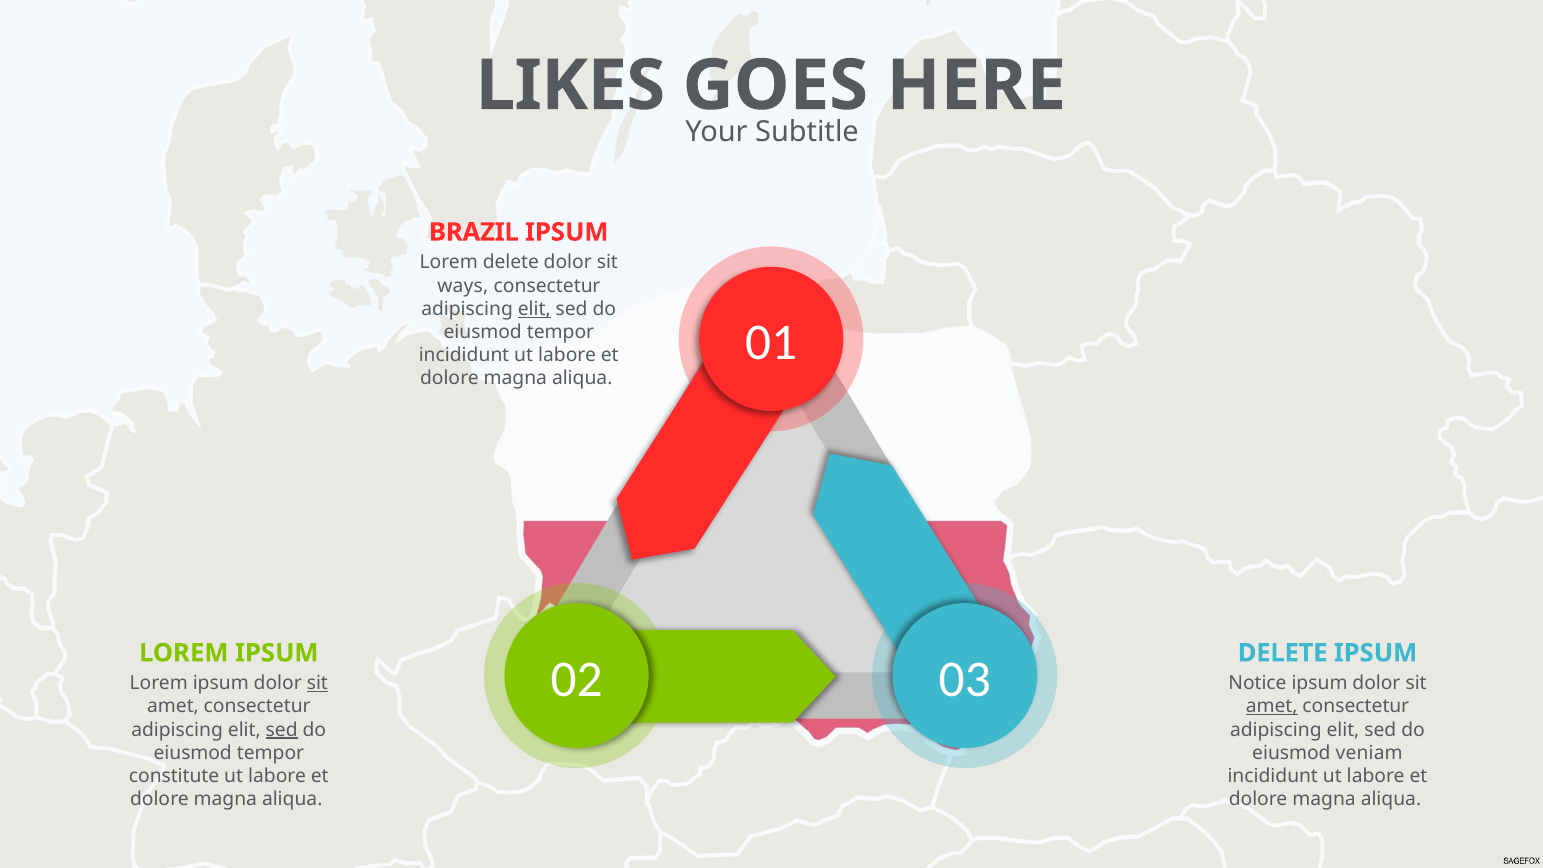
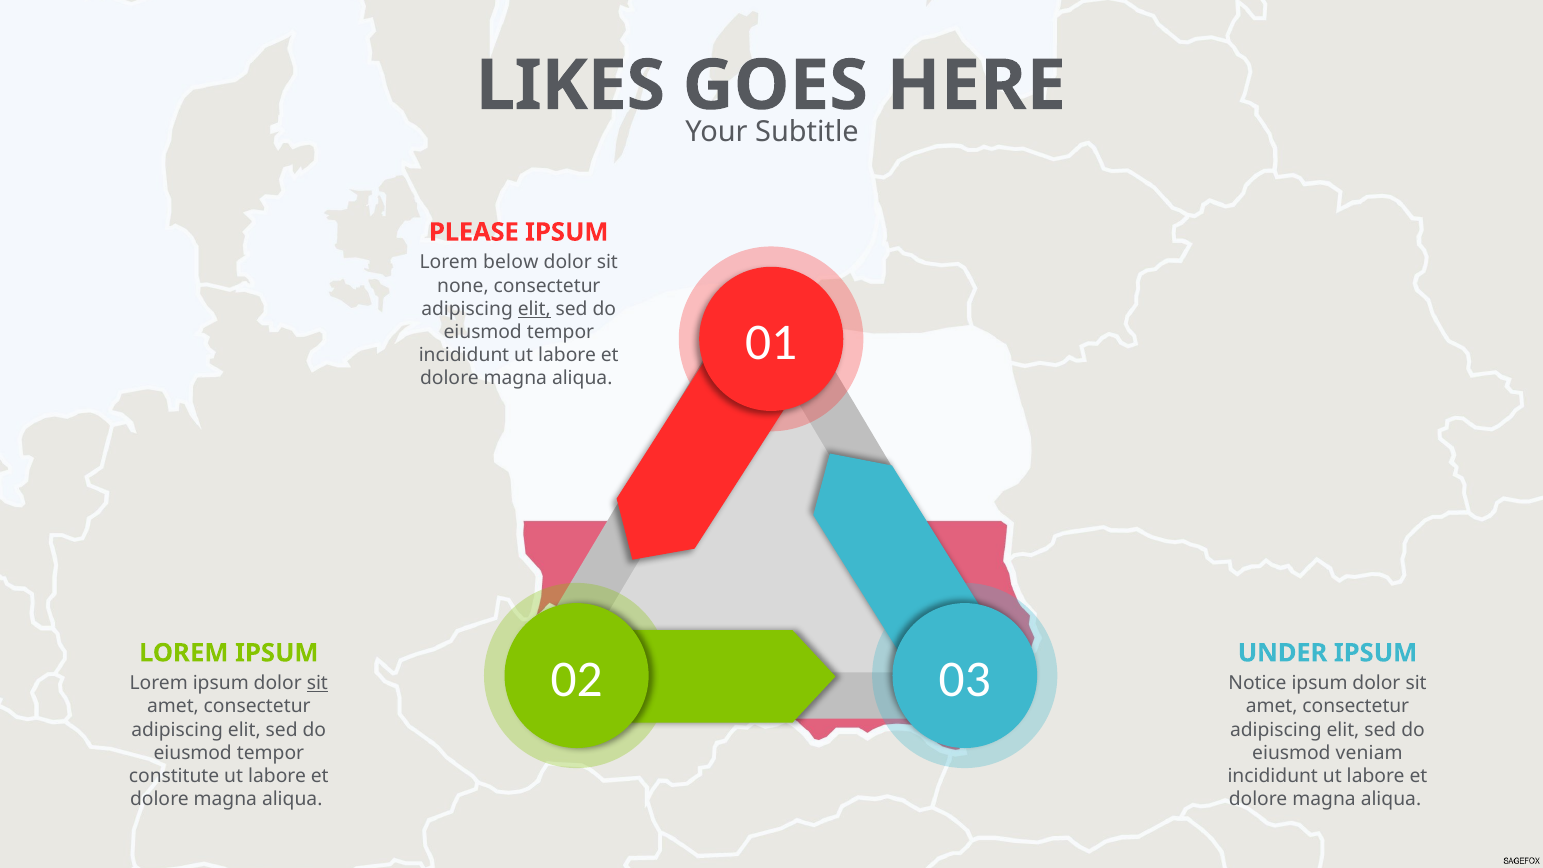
BRAZIL: BRAZIL -> PLEASE (474, 232)
Lorem delete: delete -> below (511, 263)
ways: ways -> none (463, 286)
DELETE: DELETE -> UNDER (1283, 653)
amet underline: present -> none (1272, 706)
sed underline: present -> none (282, 730)
